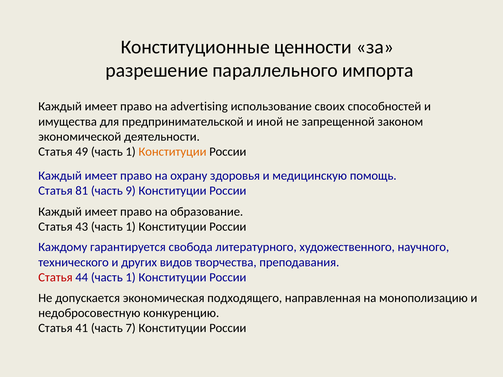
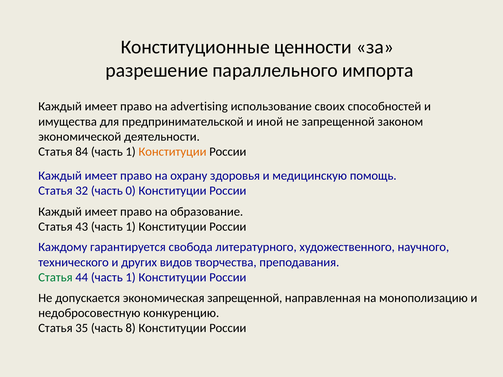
49: 49 -> 84 (82, 152)
81: 81 -> 32 (82, 191)
9: 9 -> 0 (131, 191)
Статья colour: red -> green (55, 277)
экономическая подходящего: подходящего -> запрещенной (245, 298)
41: 41 -> 35 (82, 328)
7: 7 -> 8 (131, 328)
